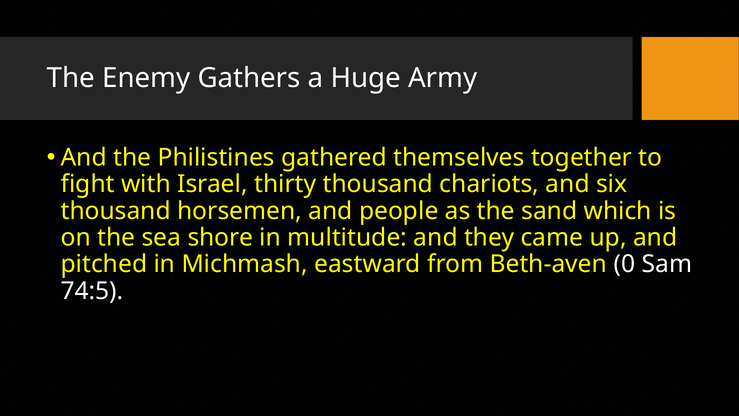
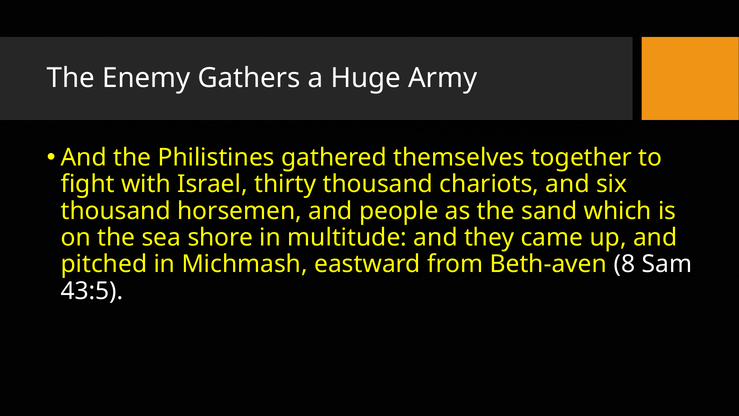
0: 0 -> 8 (625, 264)
74:5: 74:5 -> 43:5 (92, 291)
